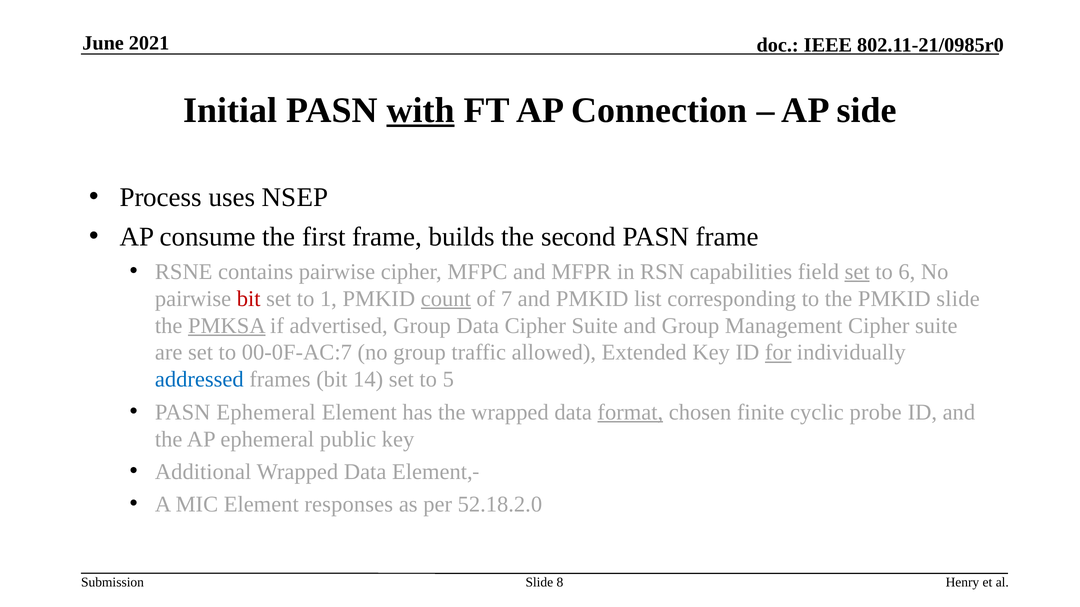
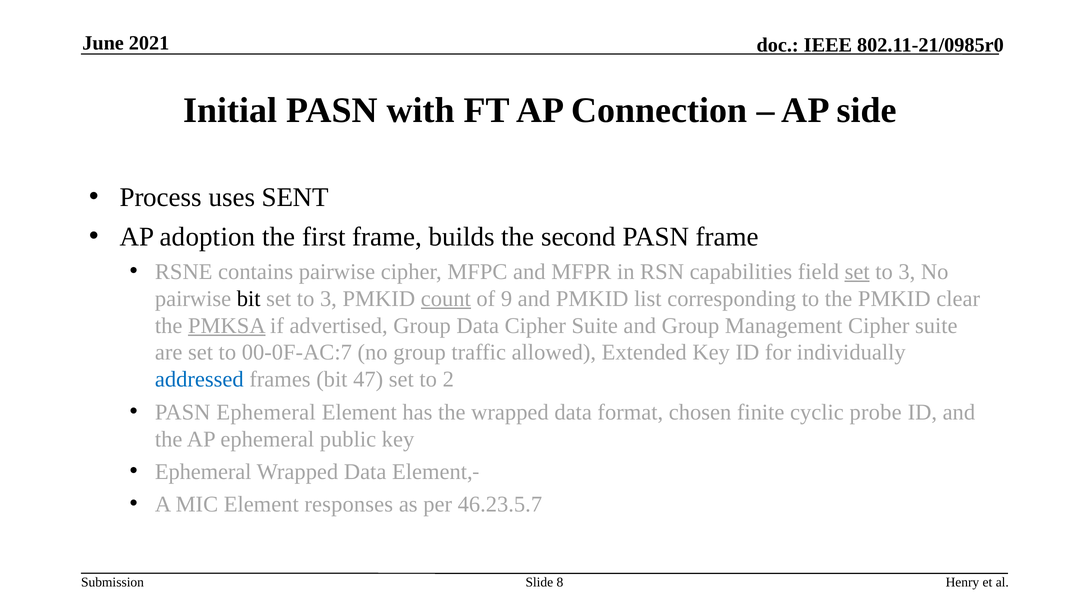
with underline: present -> none (421, 110)
NSEP: NSEP -> SENT (295, 198)
consume: consume -> adoption (208, 237)
6: 6 -> 3 (907, 272)
bit colour: red -> black (249, 299)
1: 1 -> 3 (328, 299)
7: 7 -> 9 (507, 299)
PMKID slide: slide -> clear (958, 299)
for underline: present -> none (778, 353)
14: 14 -> 47 (368, 380)
5: 5 -> 2 (448, 380)
format underline: present -> none (630, 412)
Additional: Additional -> Ephemeral (203, 472)
52.18.2.0: 52.18.2.0 -> 46.23.5.7 (500, 505)
